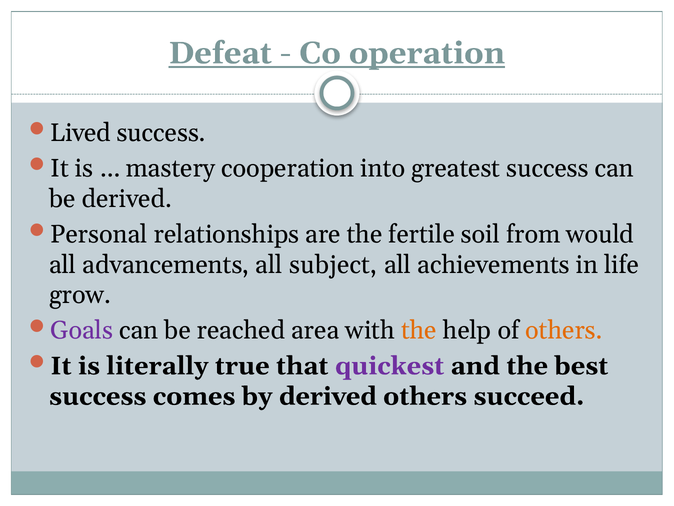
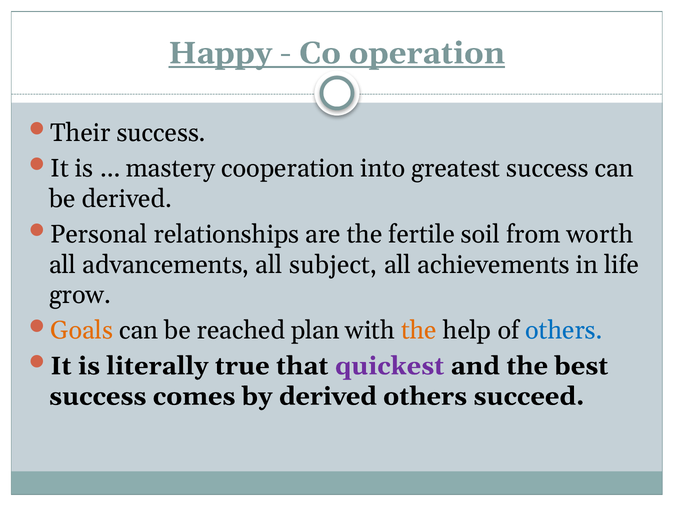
Defeat: Defeat -> Happy (220, 53)
Lived: Lived -> Their (80, 133)
would: would -> worth (600, 234)
Goals colour: purple -> orange (82, 330)
area: area -> plan (315, 330)
others colour: orange -> blue (564, 330)
